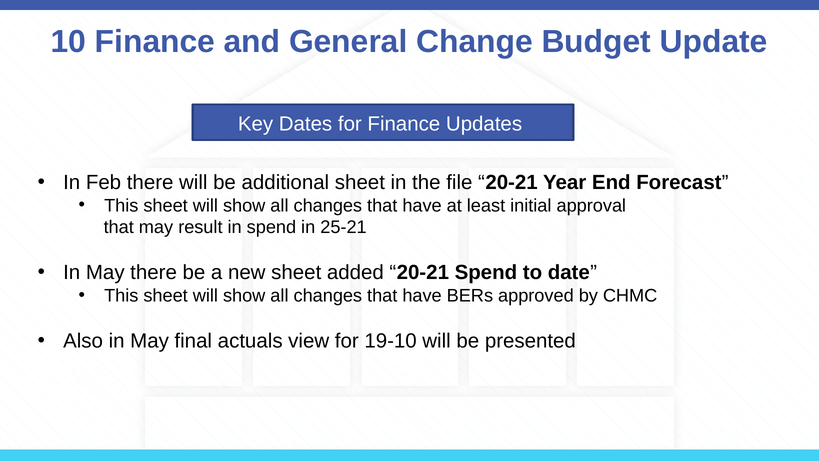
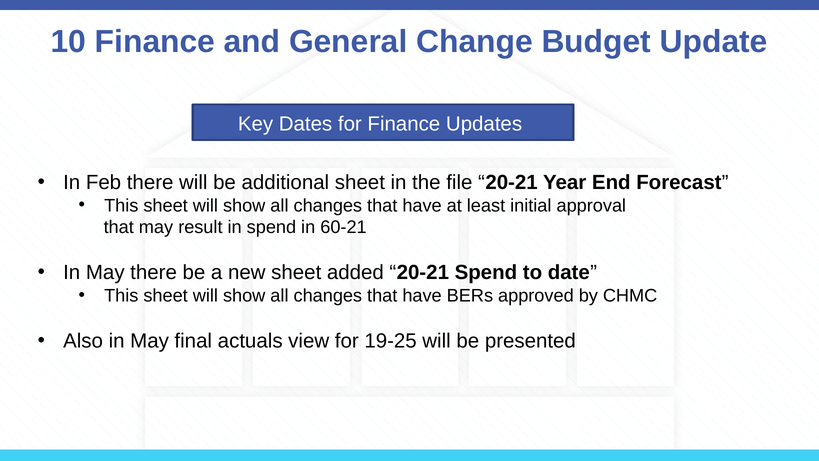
25-21: 25-21 -> 60-21 (344, 227)
19-10: 19-10 -> 19-25 (391, 341)
